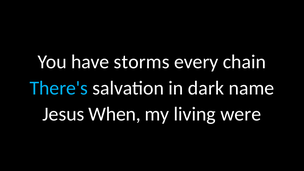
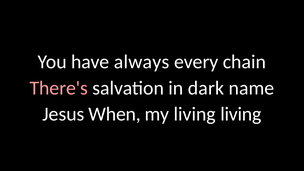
storms: storms -> always (142, 62)
There's colour: light blue -> pink (59, 88)
living were: were -> living (241, 114)
